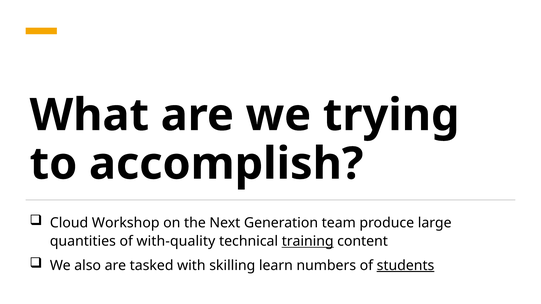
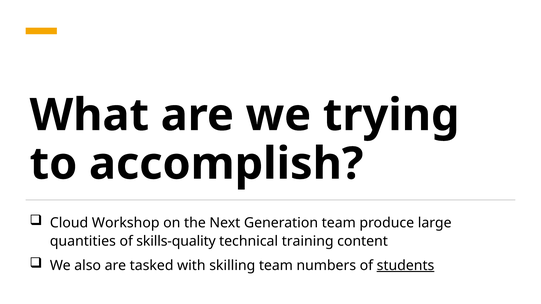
with-quality: with-quality -> skills-quality (176, 241)
training underline: present -> none (308, 241)
skilling learn: learn -> team (276, 266)
